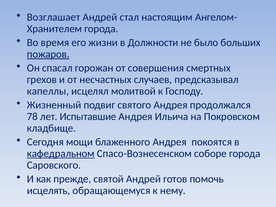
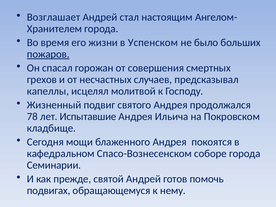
Должности: Должности -> Успенском (153, 43)
кафедральном underline: present -> none (61, 154)
Саровского: Саровского -> Семинарии (54, 165)
исцелять: исцелять -> подвигах (49, 191)
